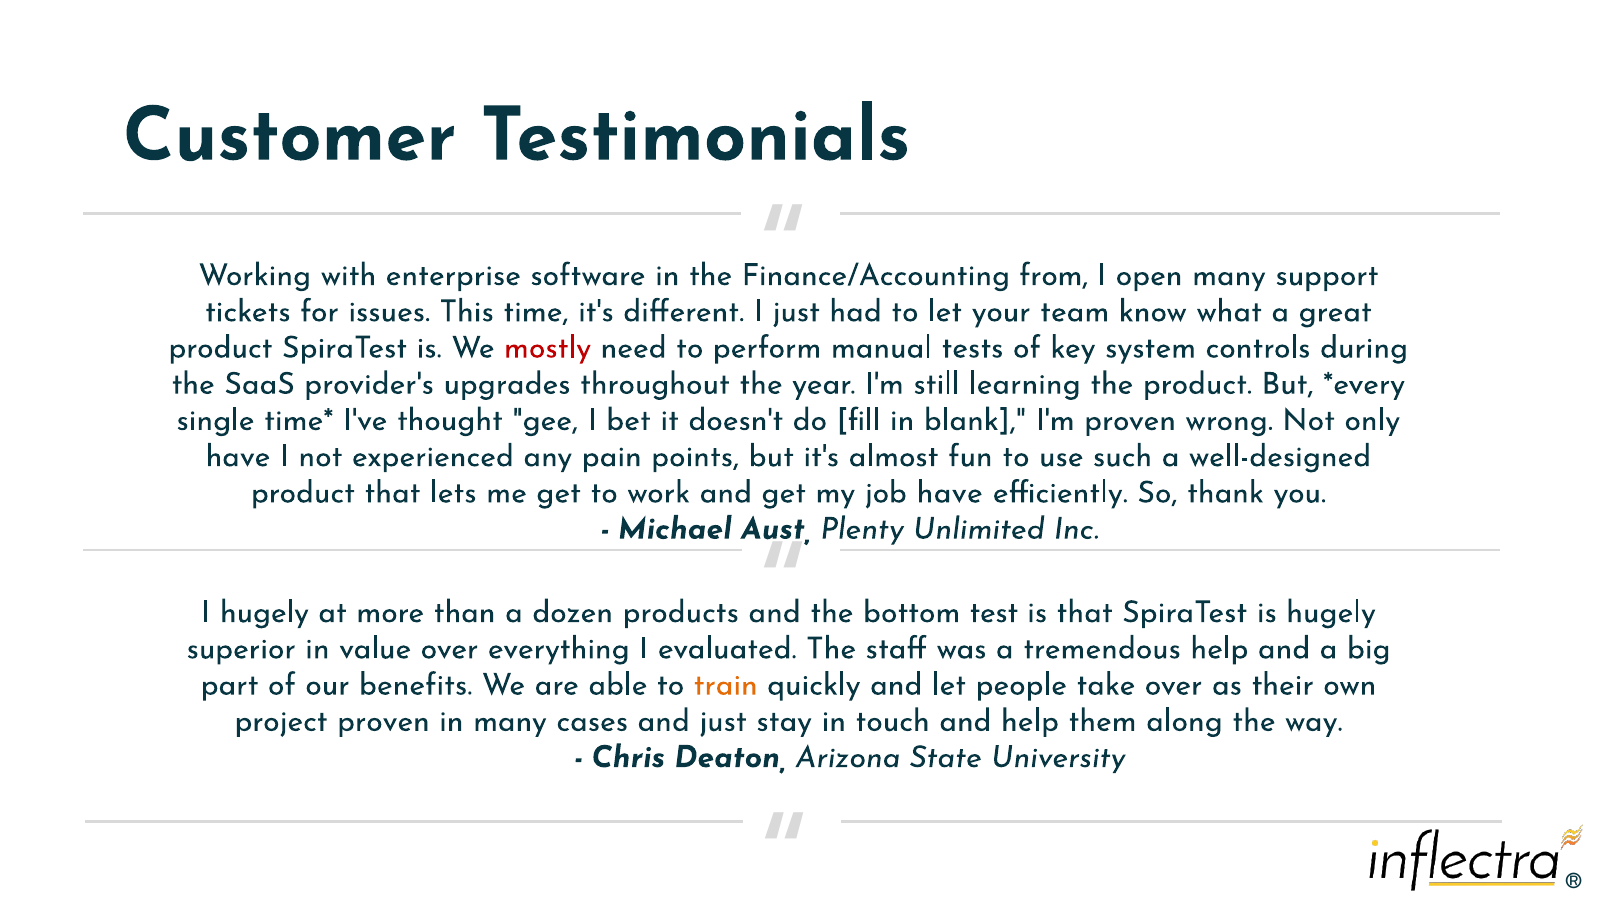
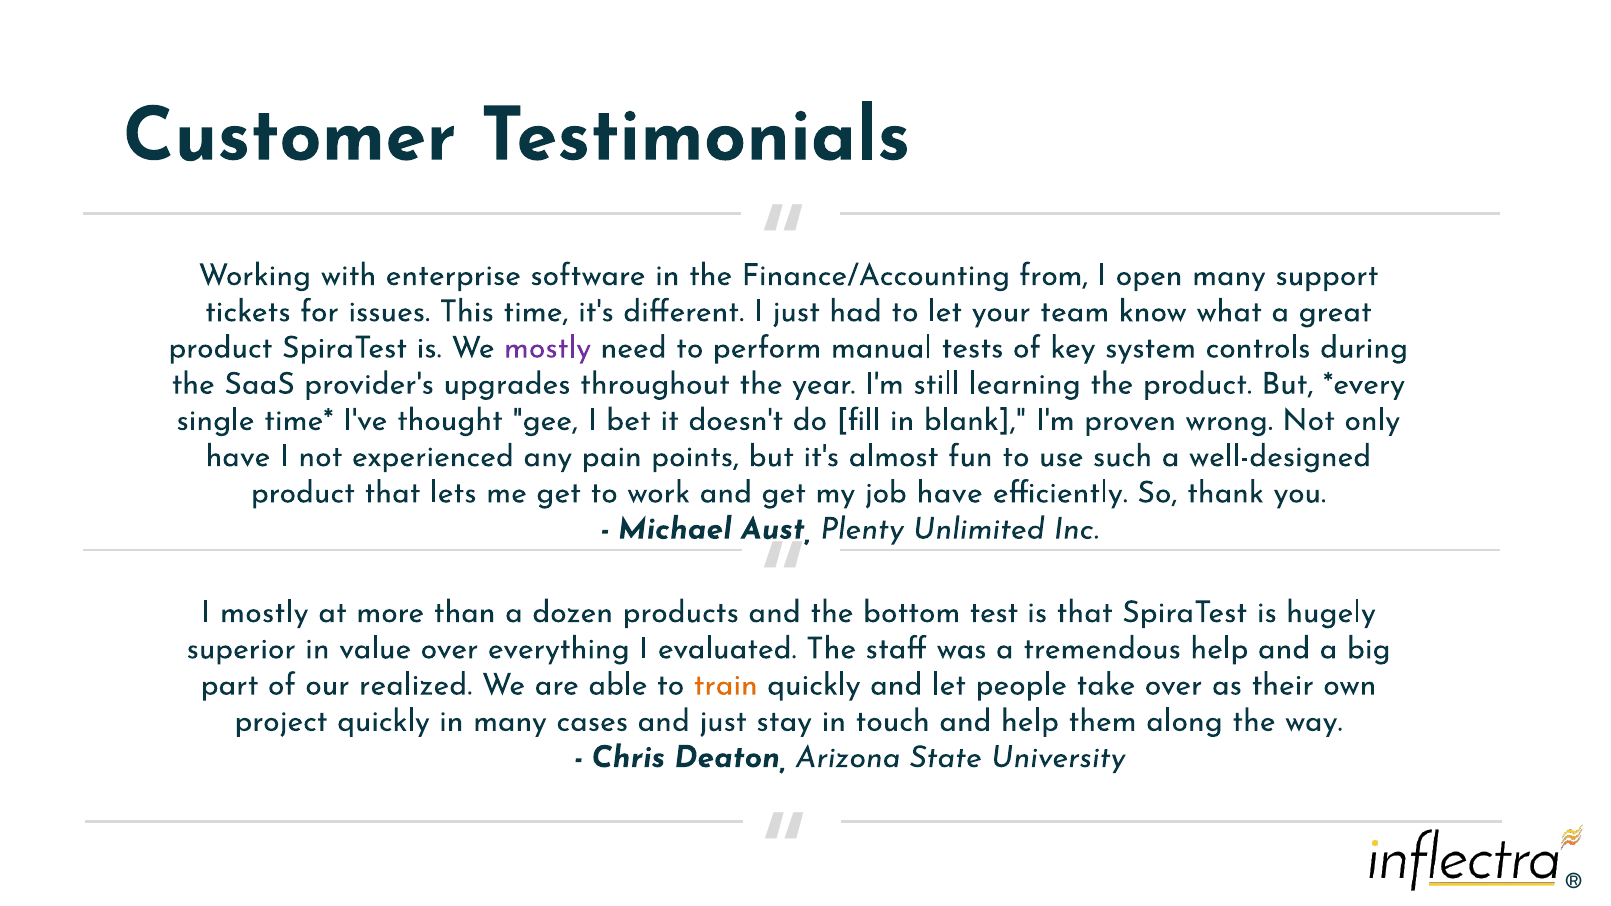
mostly colour: red -> purple (548, 348)
I hugely: hugely -> mostly (264, 612)
benefits: benefits -> realized (416, 685)
project proven: proven -> quickly (383, 721)
